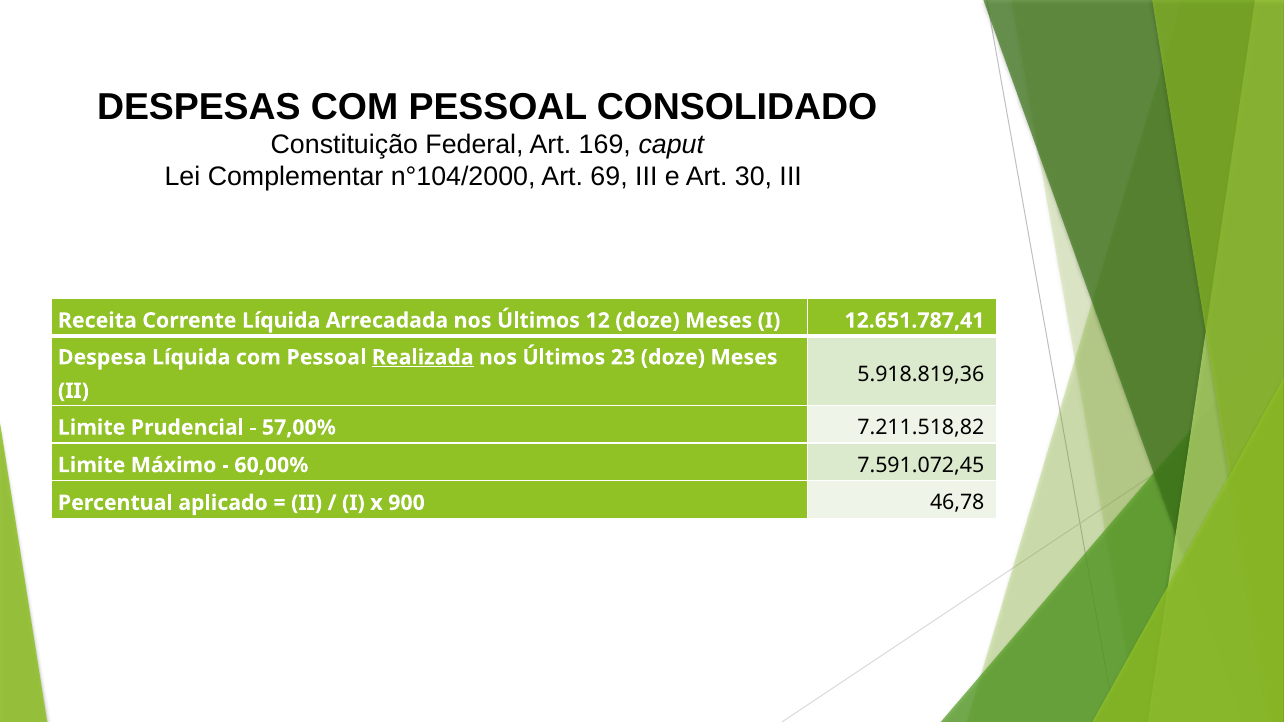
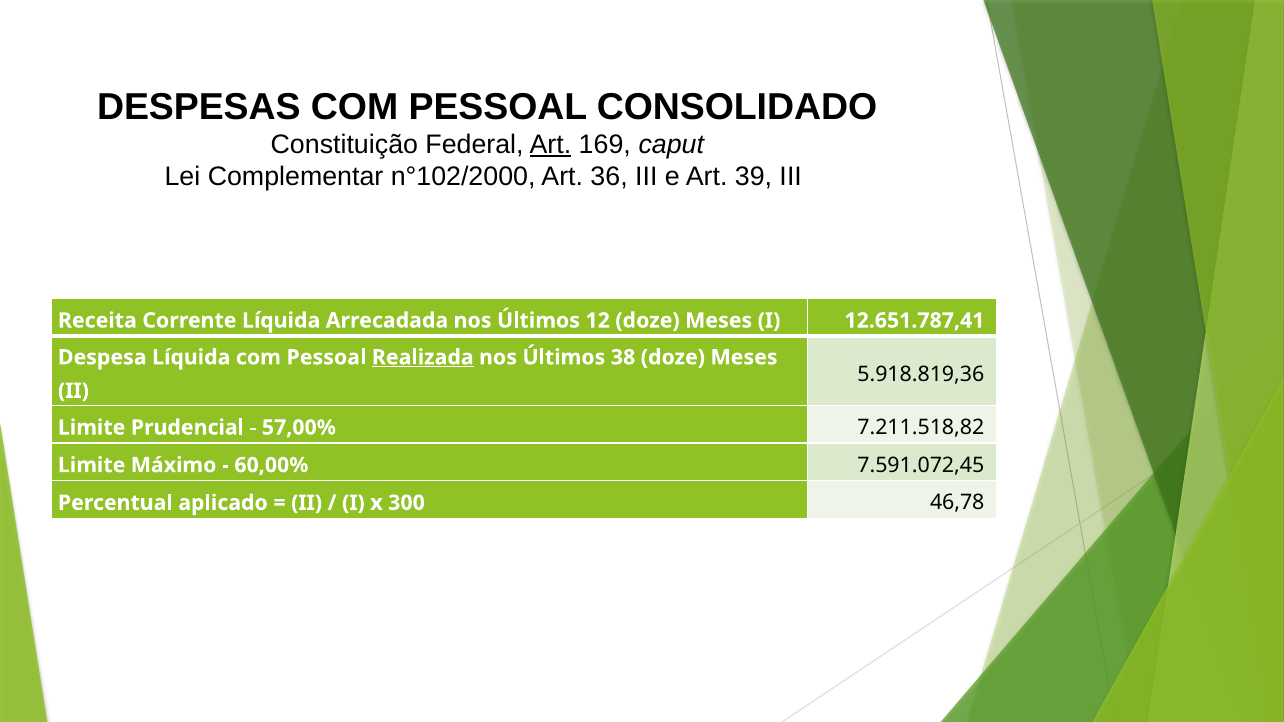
Art underline: none -> present (550, 145)
n°104/2000: n°104/2000 -> n°102/2000 (463, 177)
69: 69 -> 36 (609, 177)
30: 30 -> 39 (753, 177)
23: 23 -> 38 (623, 357)
900: 900 -> 300 (407, 503)
